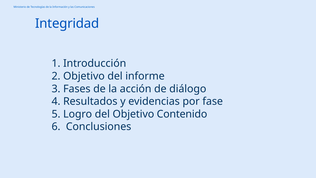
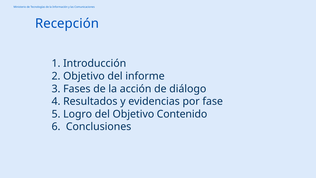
Integridad: Integridad -> Recepción (67, 23)
